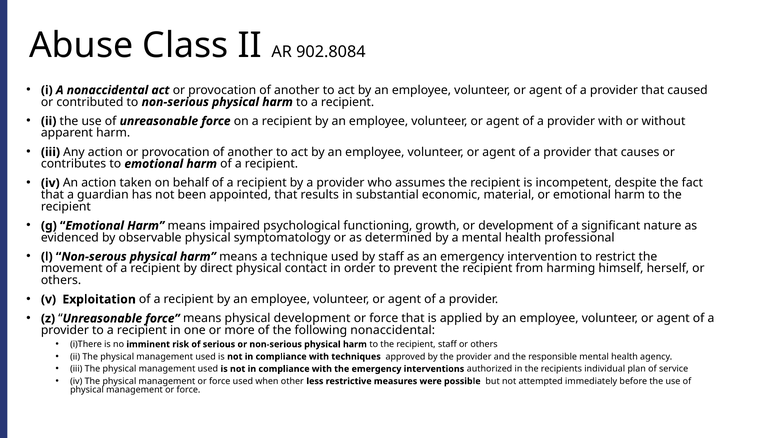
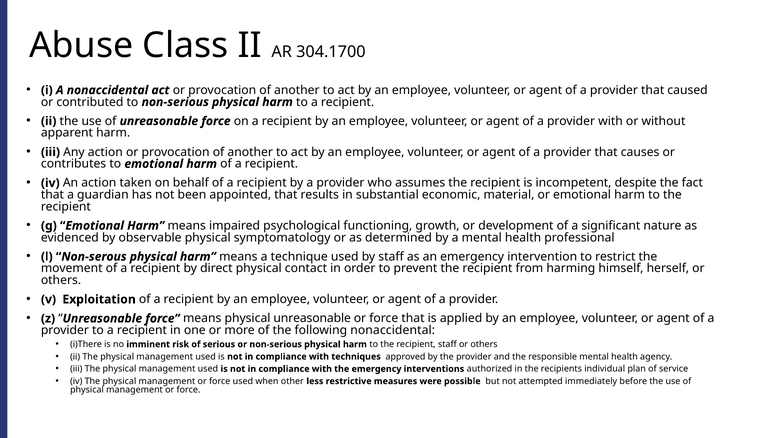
902.8084: 902.8084 -> 304.1700 (331, 52)
physical development: development -> unreasonable (312, 319)
